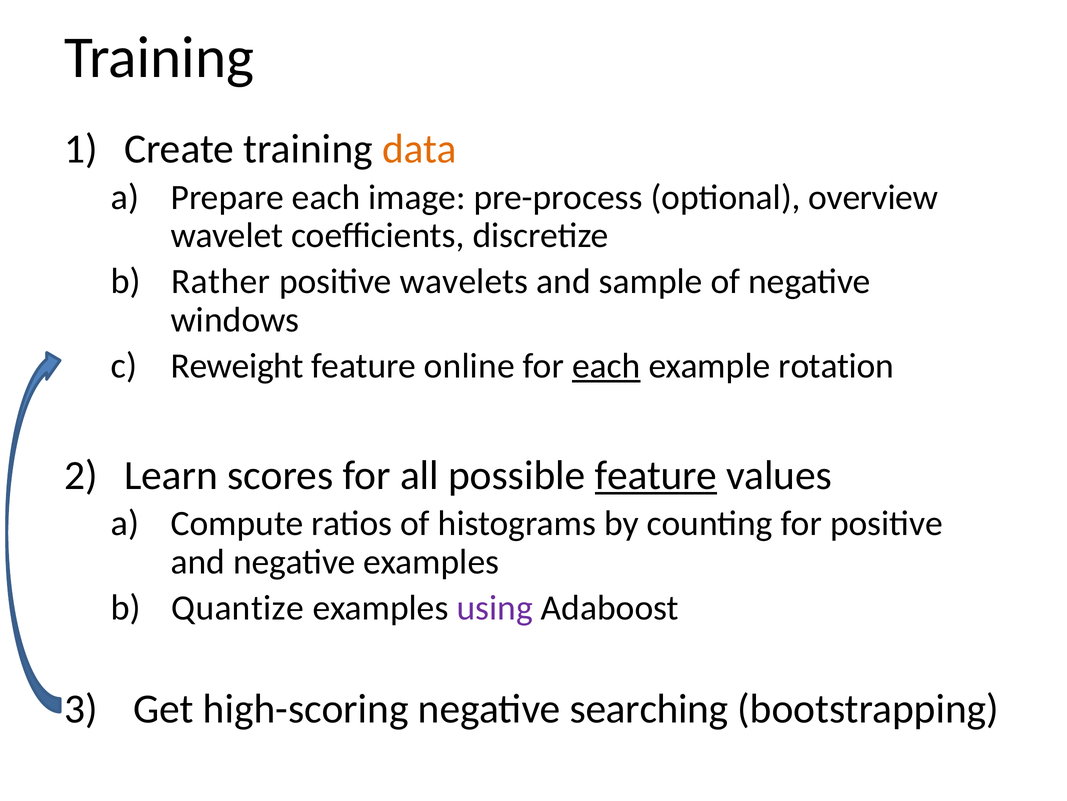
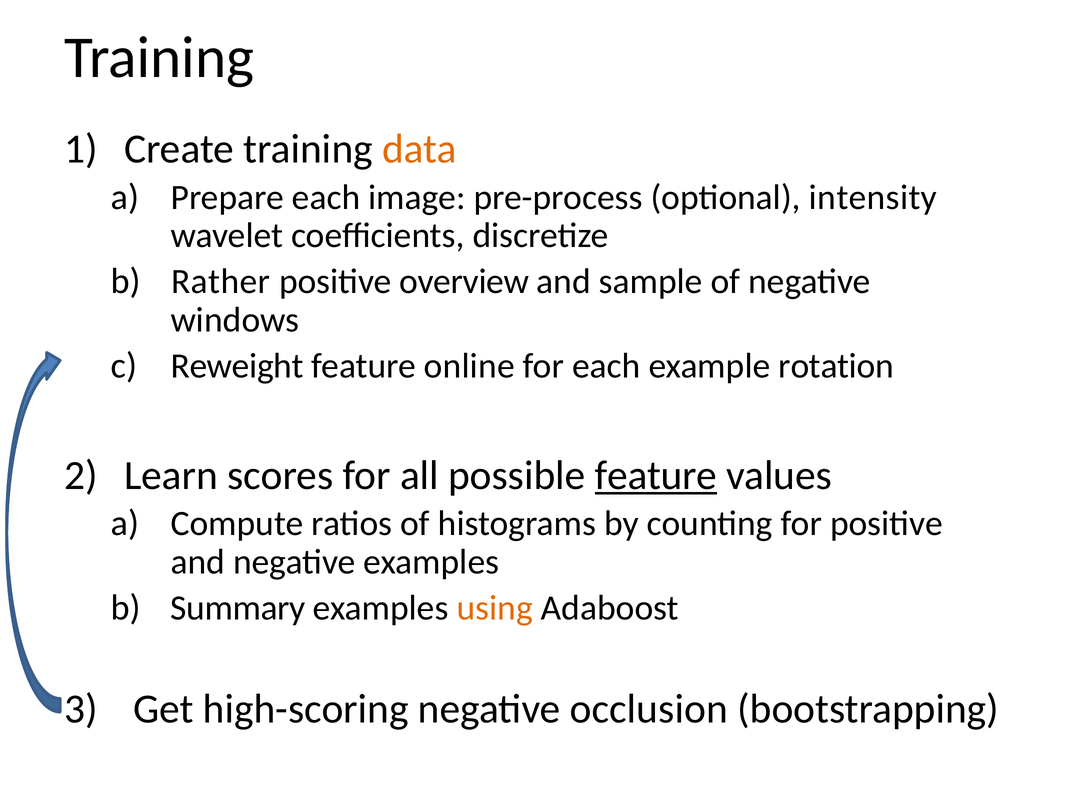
overview: overview -> intensity (873, 197)
wavelets: wavelets -> overview (464, 281)
each underline: present -> none (606, 366)
Quantize: Quantize -> Summary (238, 607)
using colour: purple -> orange (495, 607)
searching: searching -> occlusion (649, 709)
